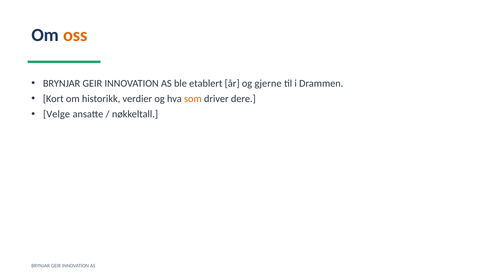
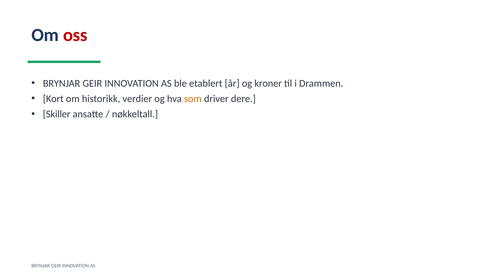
oss colour: orange -> red (75, 35)
gjerne: gjerne -> kroner (268, 83)
Velge: Velge -> Skiller (57, 114)
